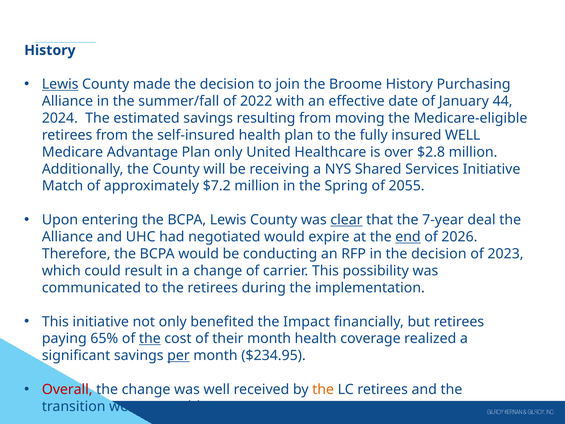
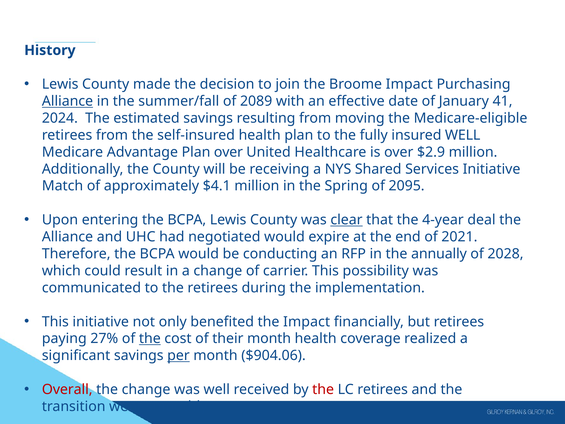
Lewis underline: present -> none (60, 84)
Broome History: History -> Impact (409, 84)
Alliance underline: none -> present (67, 101)
2022: 2022 -> 2089 (256, 101)
44: 44 -> 41 (503, 101)
Plan only: only -> over (228, 152)
$2.8: $2.8 -> $2.9 (431, 152)
$7.2: $7.2 -> $4.1 (217, 186)
2055: 2055 -> 2095 (407, 186)
7-year: 7-year -> 4-year (443, 220)
end underline: present -> none (408, 237)
2026: 2026 -> 2021 (459, 237)
in the decision: decision -> annually (439, 254)
2023: 2023 -> 2028 (506, 254)
65%: 65% -> 27% (104, 338)
$234.95: $234.95 -> $904.06 (274, 355)
the colour: orange -> red (323, 389)
